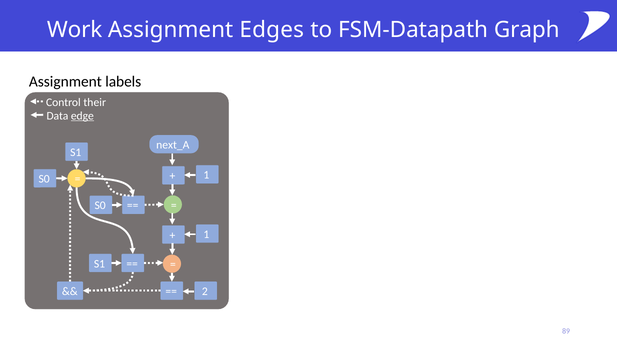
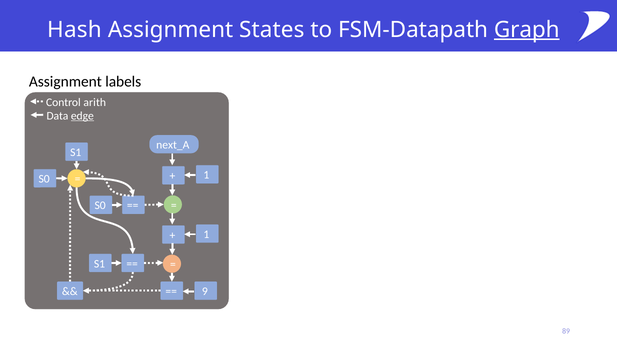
Work: Work -> Hash (74, 30)
Edges: Edges -> States (272, 30)
Graph underline: none -> present (527, 30)
their: their -> arith (95, 102)
2: 2 -> 9 (205, 292)
